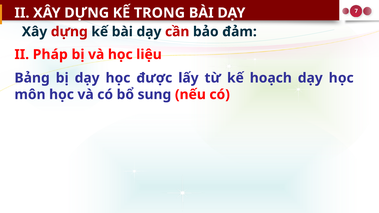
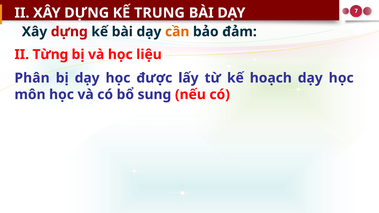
TRONG: TRONG -> TRUNG (159, 13)
cần colour: red -> orange (177, 32)
Pháp: Pháp -> Từng (50, 55)
Bảng: Bảng -> Phân (32, 78)
